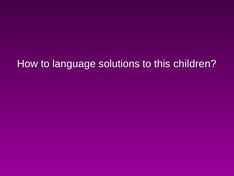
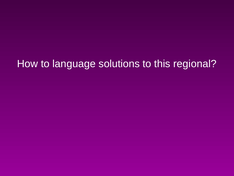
children: children -> regional (195, 64)
